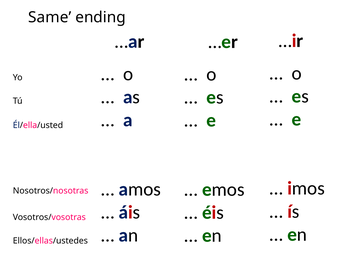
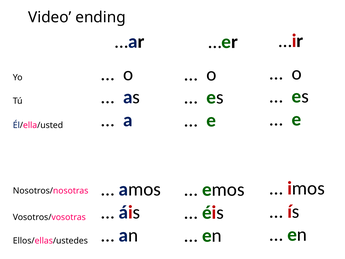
Same: Same -> Video (50, 17)
